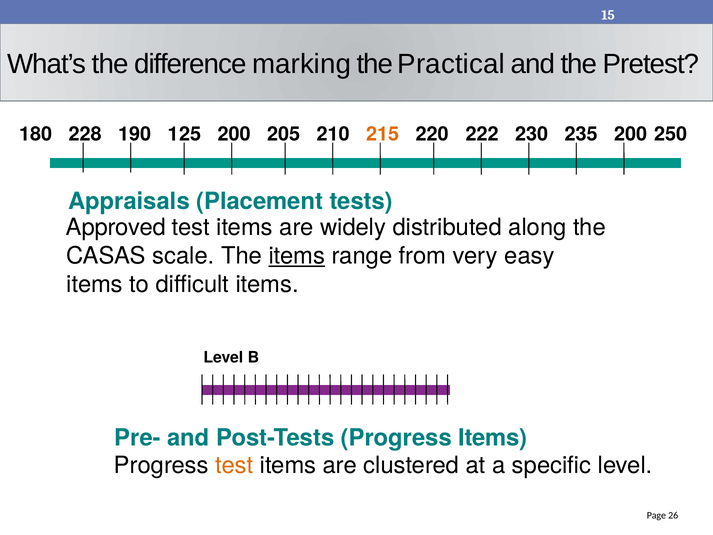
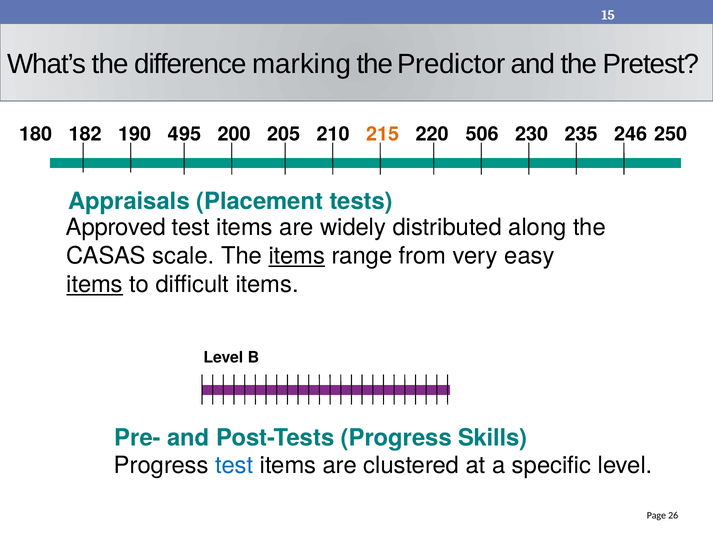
Practical: Practical -> Predictor (451, 64)
228: 228 -> 182 (85, 134)
125: 125 -> 495 (185, 134)
222: 222 -> 506 (482, 134)
235 200: 200 -> 246 (631, 134)
items underline: none -> present (95, 284)
Progress Items: Items -> Skills (493, 437)
test colour: orange -> blue (234, 465)
